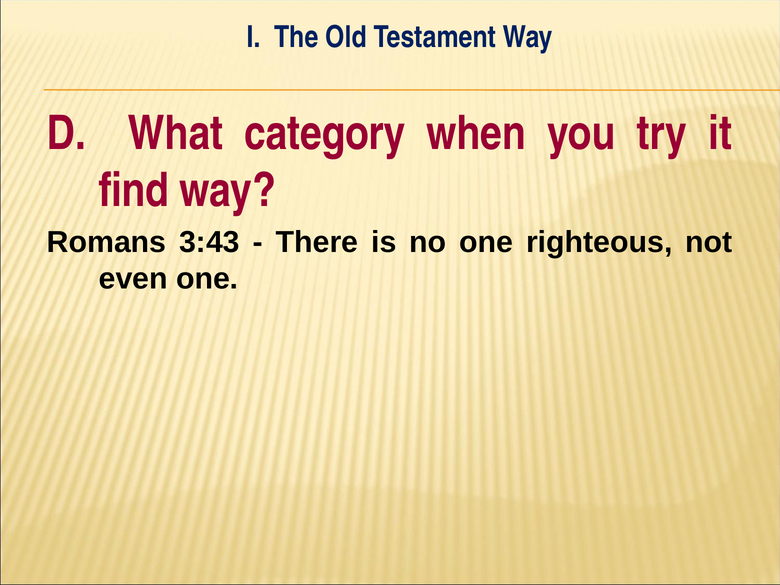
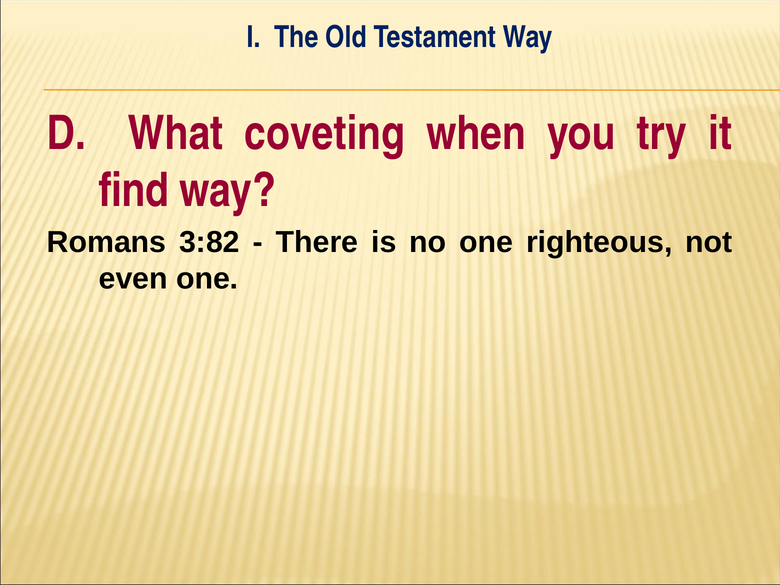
category: category -> coveting (325, 133)
3:43: 3:43 -> 3:82 (209, 242)
